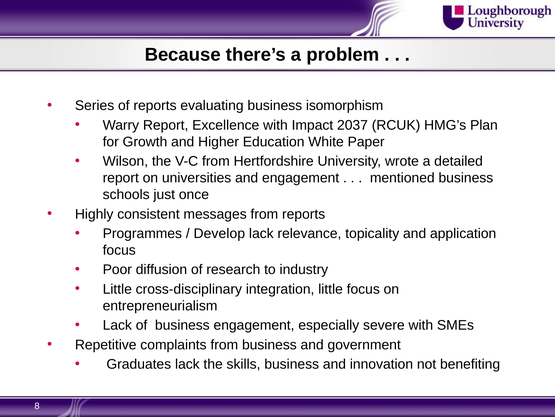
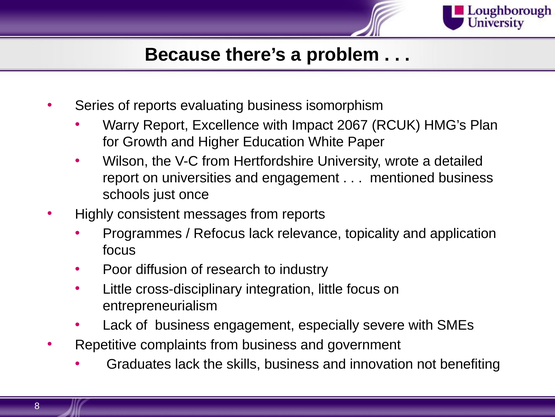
2037: 2037 -> 2067 (352, 125)
Develop: Develop -> Refocus (219, 233)
